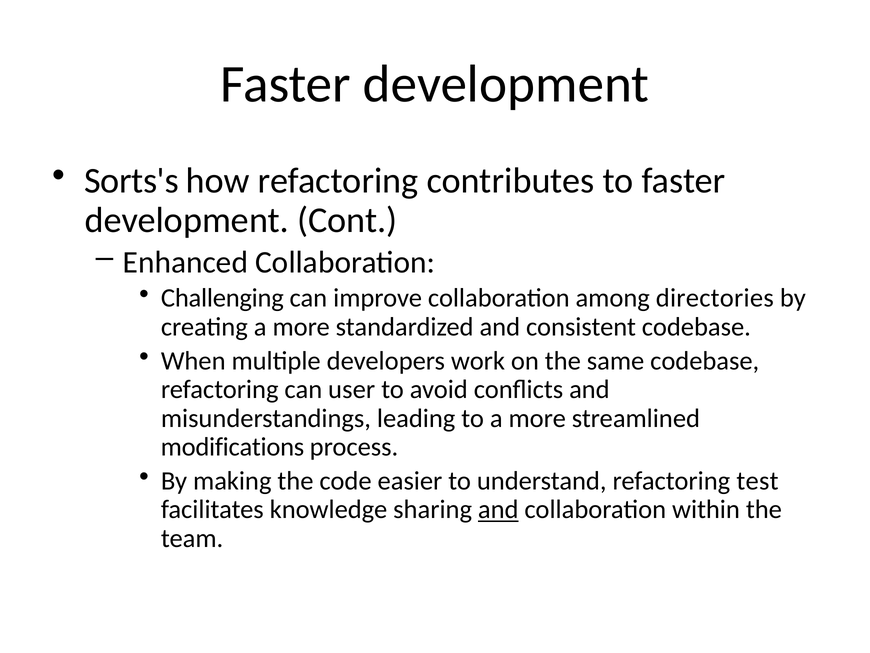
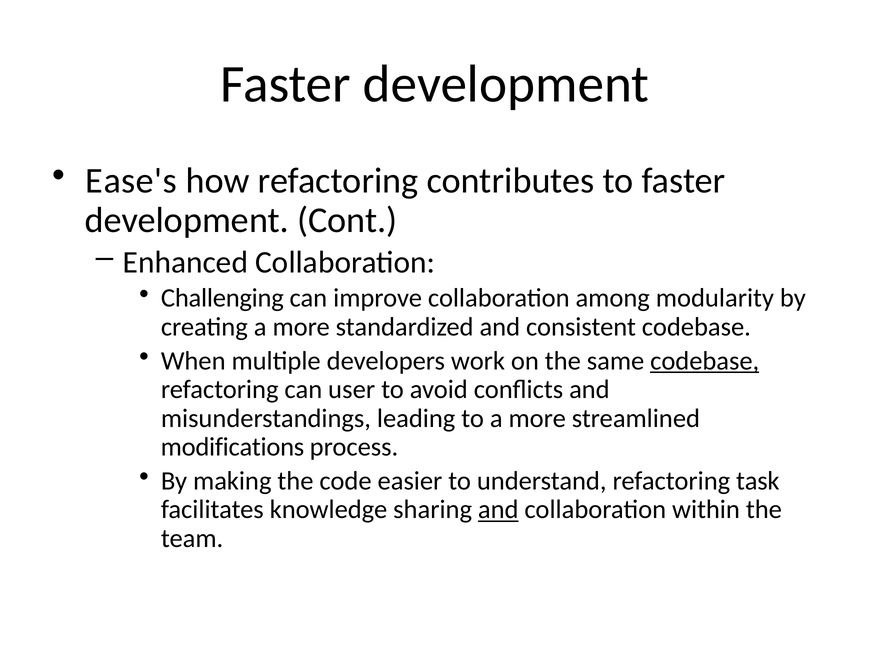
Sorts's: Sorts's -> Ease's (131, 181)
directories: directories -> modularity (715, 298)
codebase underline: none -> present (705, 361)
test: test -> task (758, 481)
